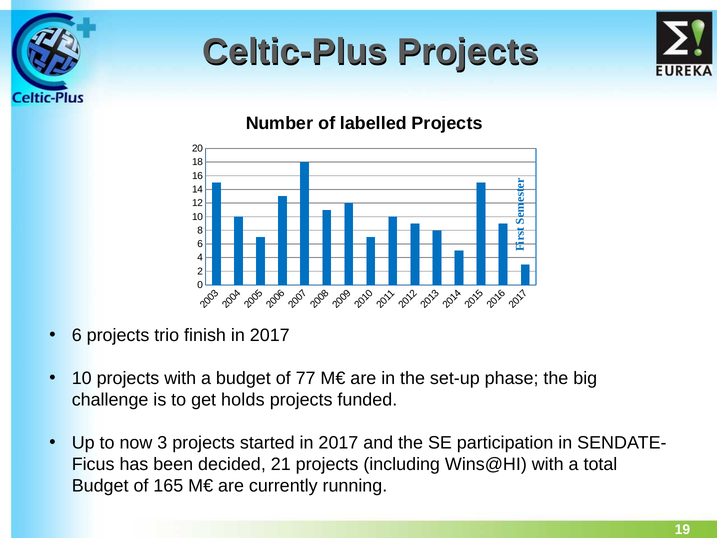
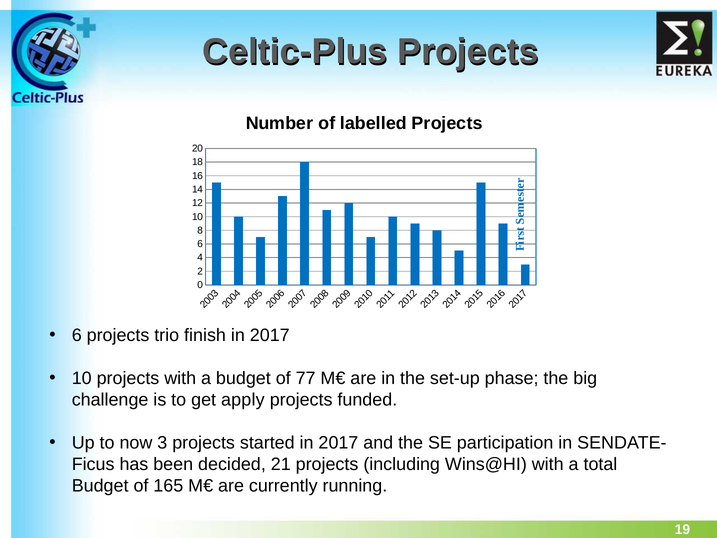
holds: holds -> apply (243, 400)
